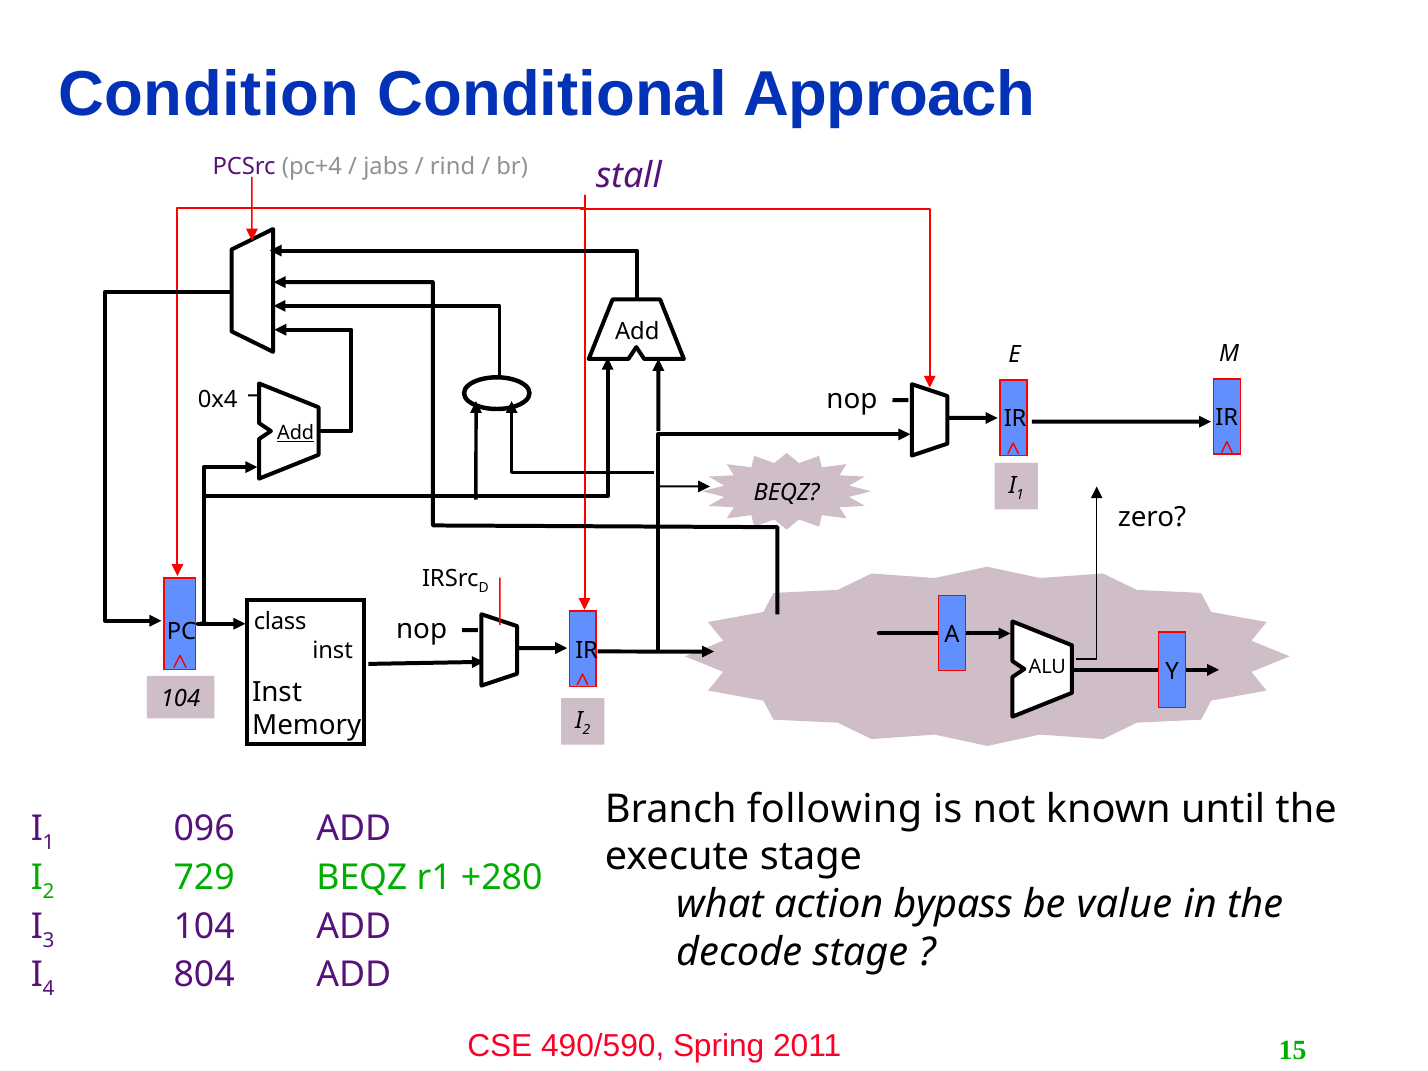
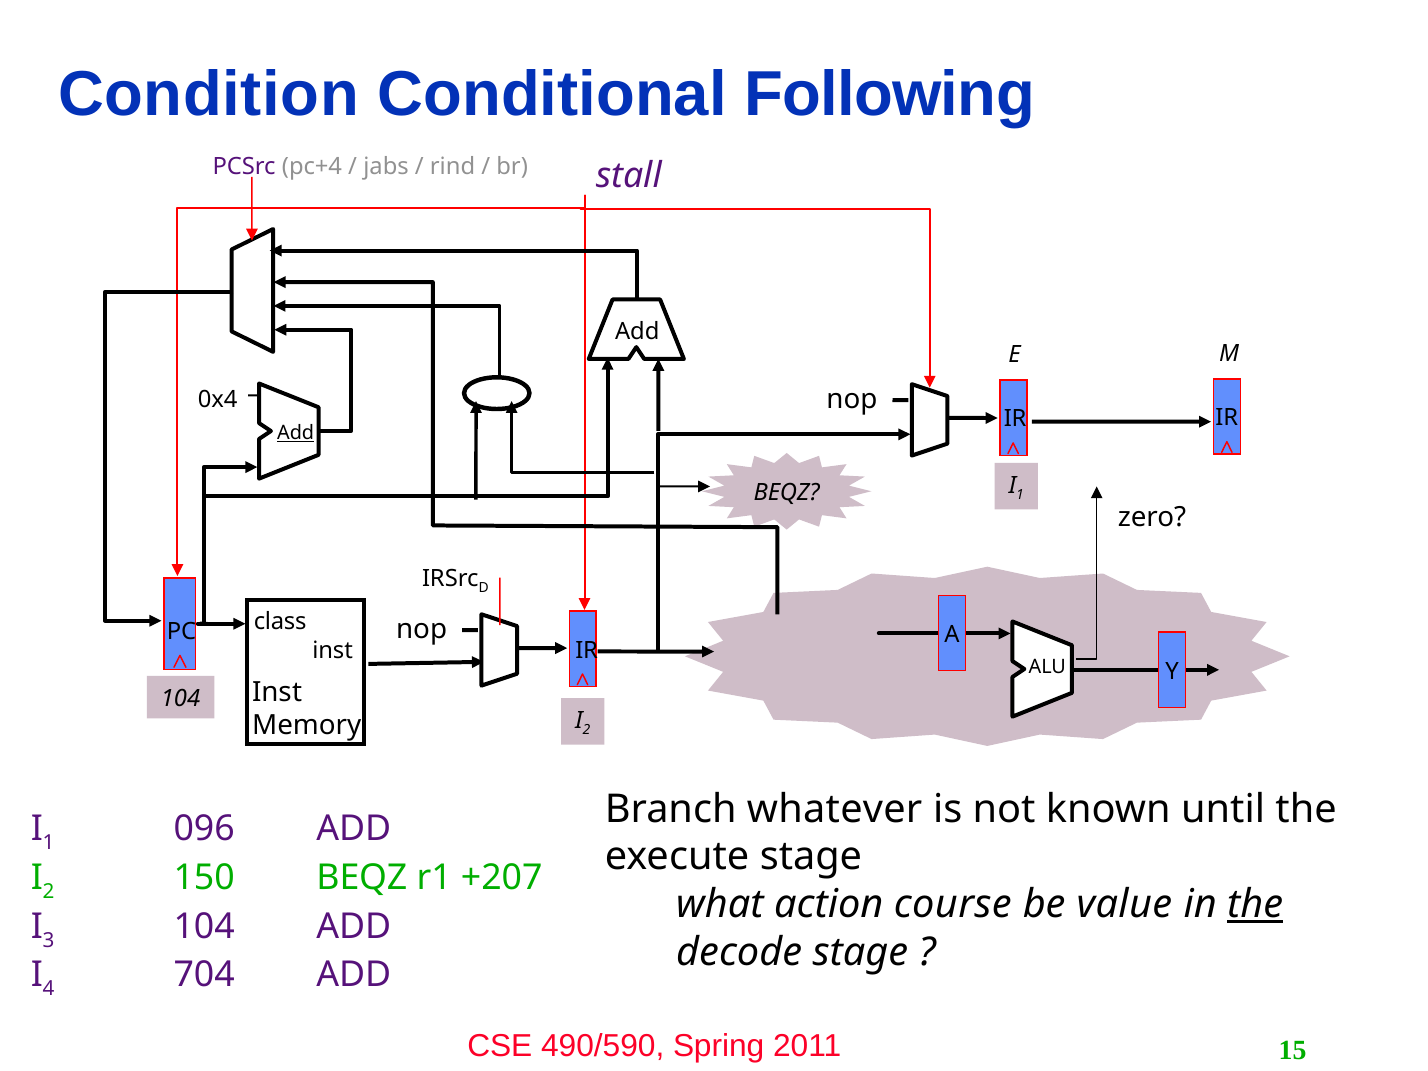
Approach: Approach -> Following (889, 95)
following: following -> whatever (835, 809)
729: 729 -> 150 (204, 878)
+280: +280 -> +207 (502, 878)
bypass: bypass -> course (953, 904)
the underline: none -> present (1255, 904)
804: 804 -> 704 (204, 975)
